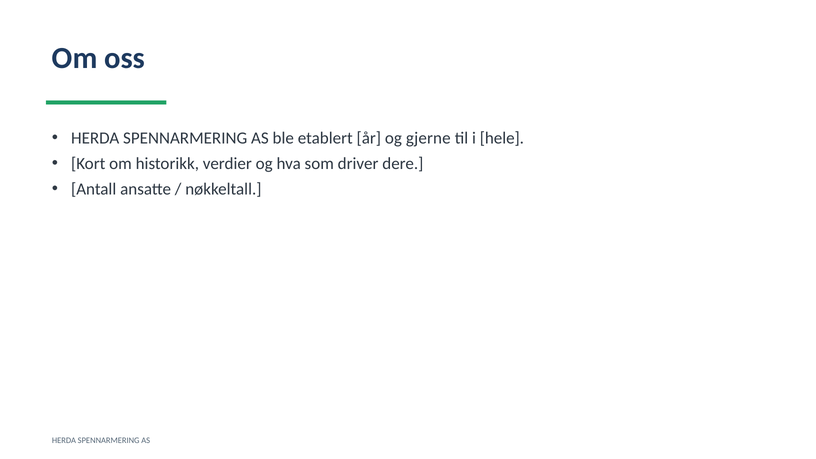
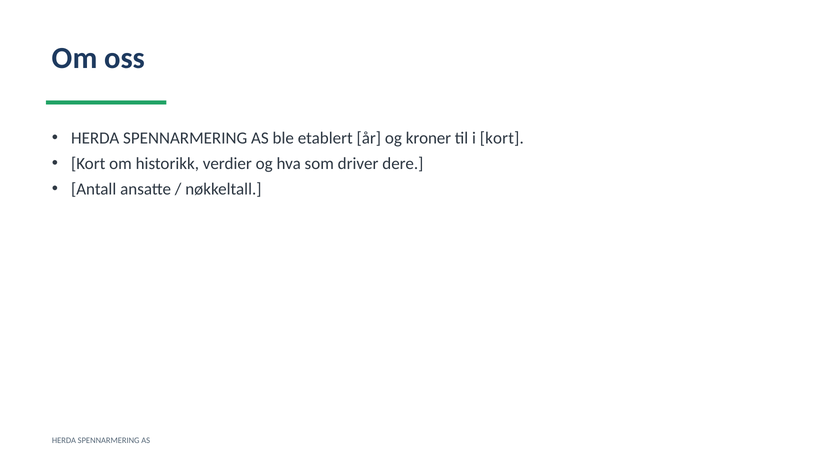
gjerne: gjerne -> kroner (428, 138)
i hele: hele -> kort (502, 138)
